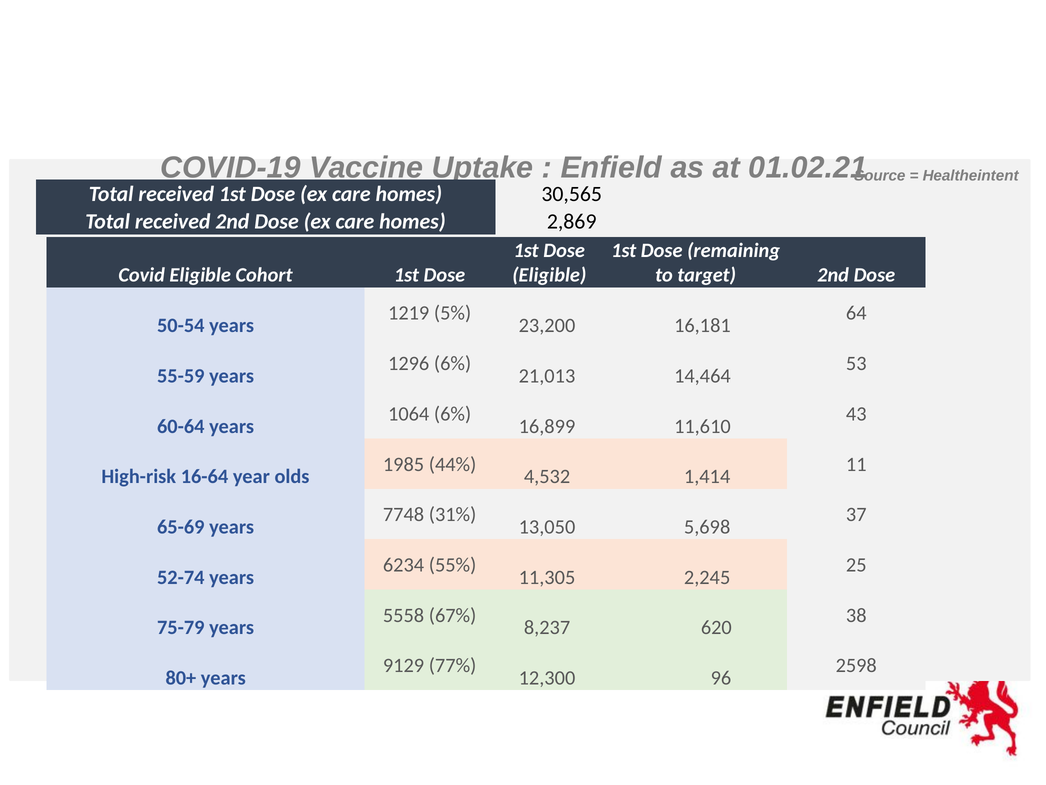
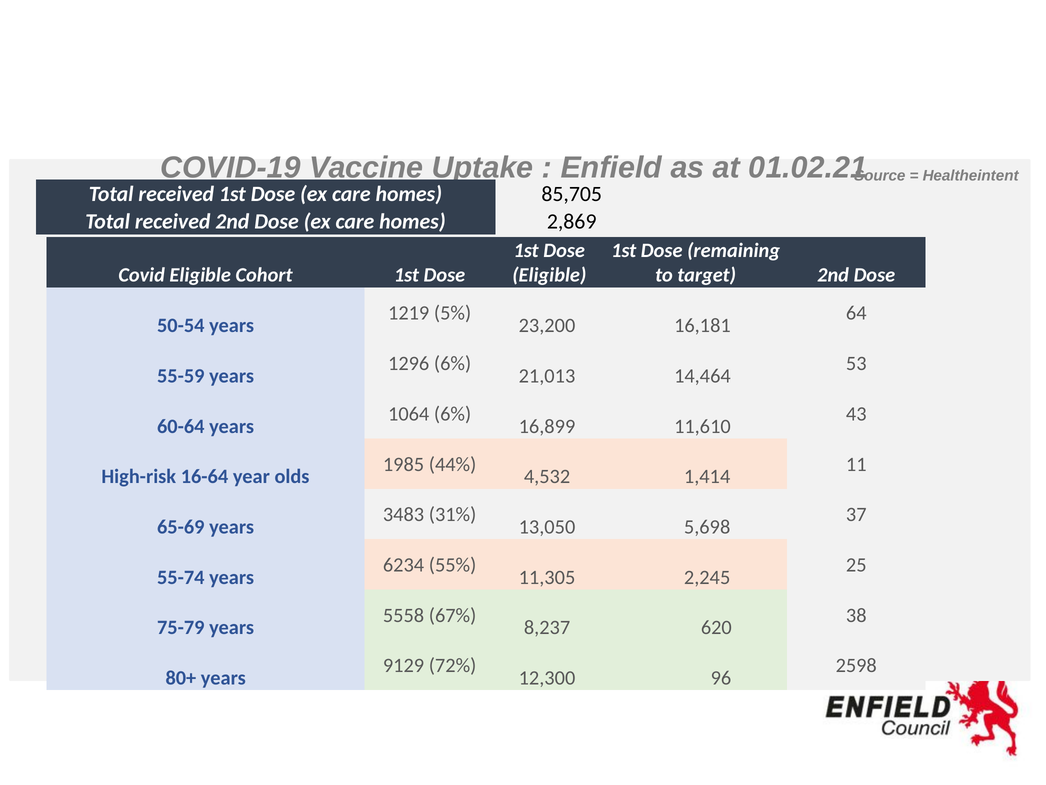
30,565: 30,565 -> 85,705 (572, 194)
7748: 7748 -> 3483 (404, 514)
52-74: 52-74 -> 55-74 (181, 577)
77%: 77% -> 72% (453, 665)
